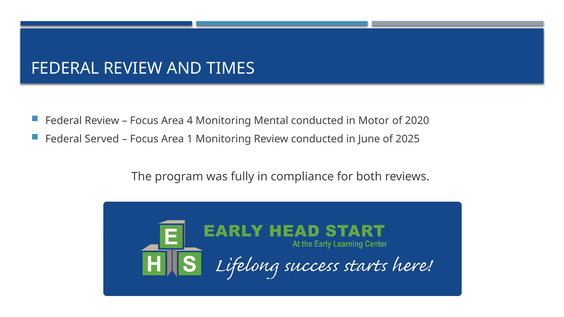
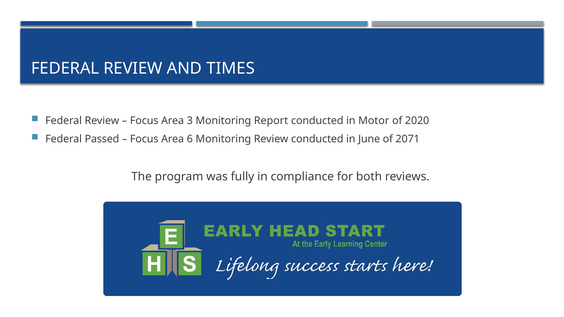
4: 4 -> 3 (190, 121)
Mental: Mental -> Report (271, 121)
Served: Served -> Passed (102, 139)
1: 1 -> 6 (190, 139)
2025: 2025 -> 2071 (408, 139)
